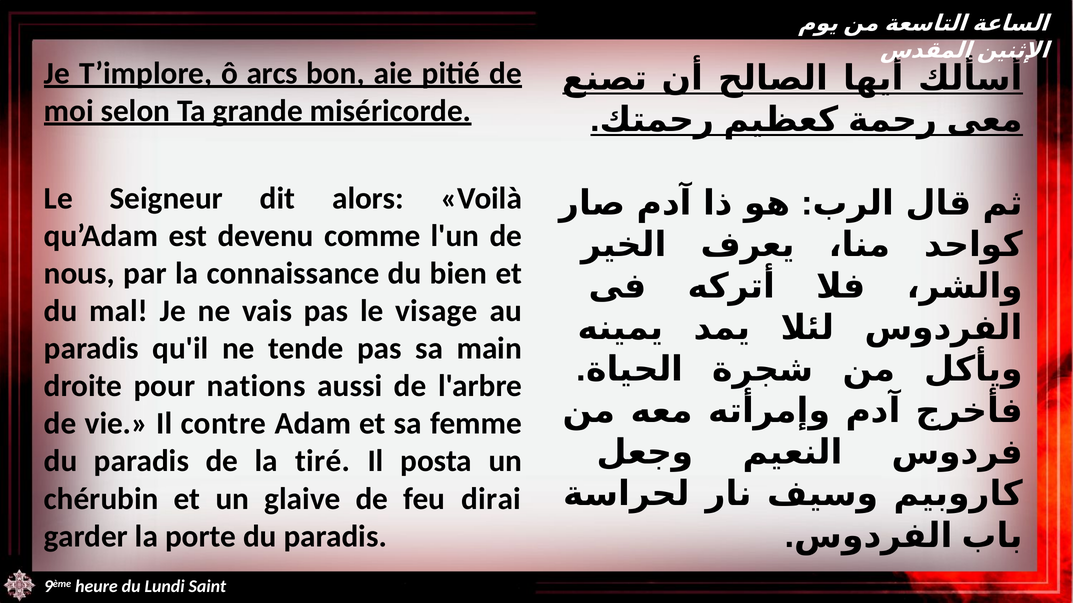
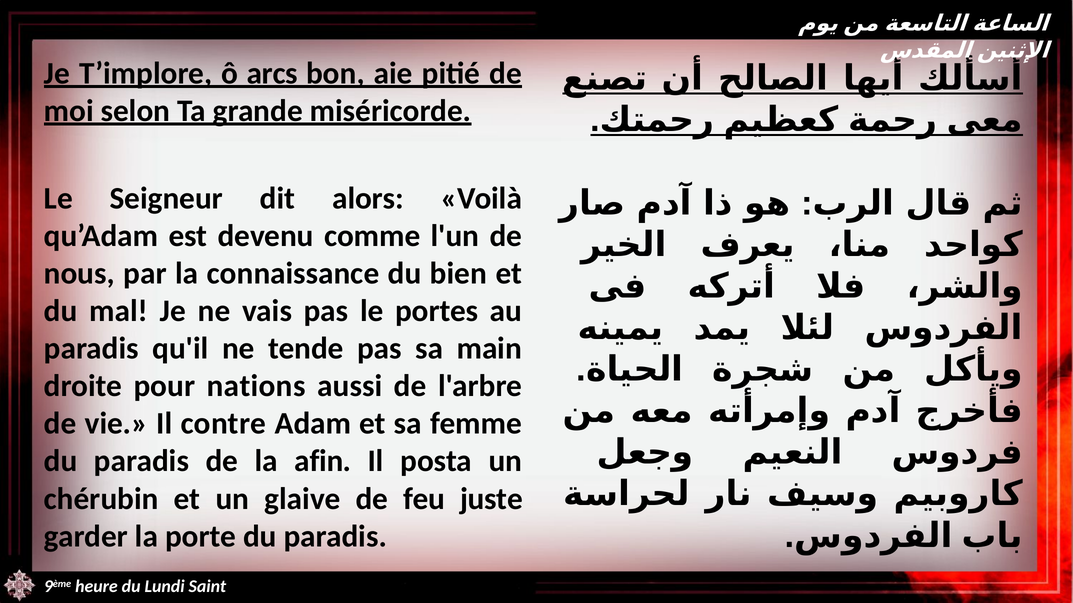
visage: visage -> portes (437, 311)
tiré: tiré -> afin (323, 462)
dirai: dirai -> juste (491, 499)
